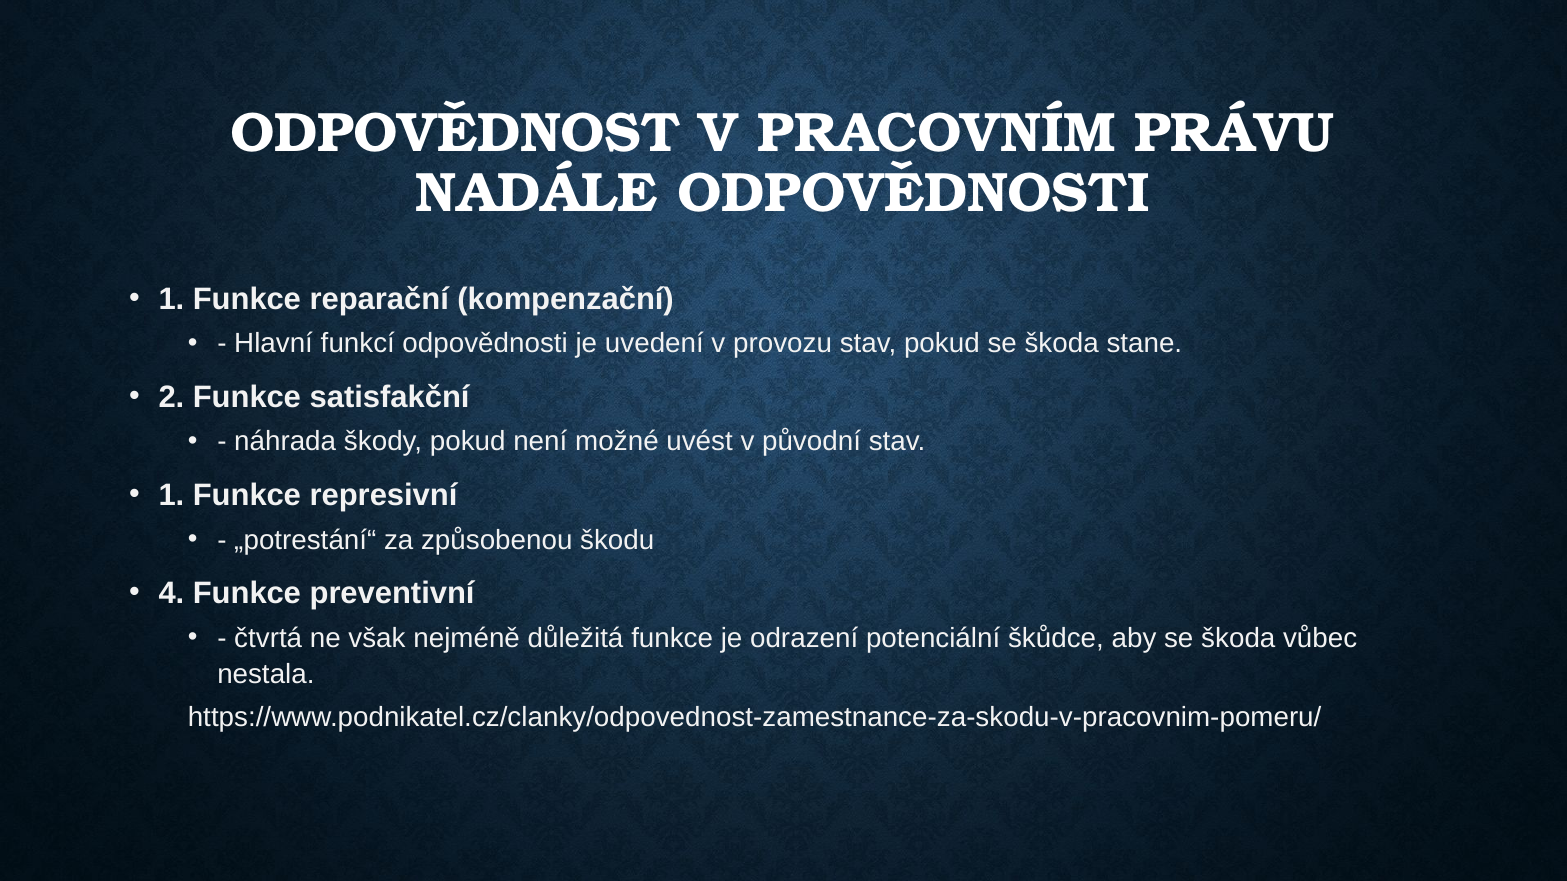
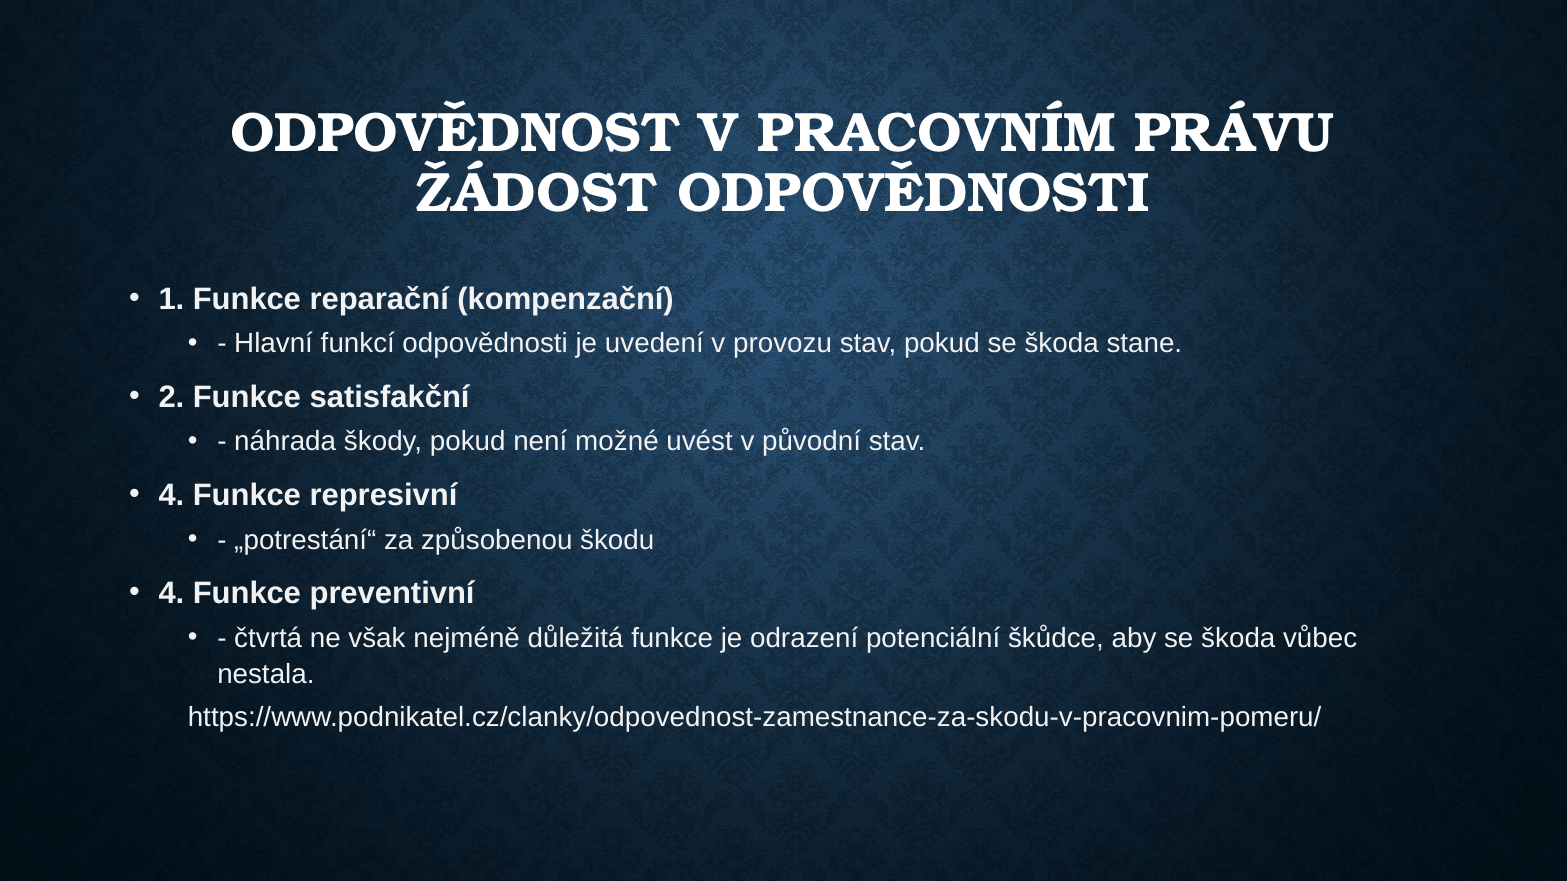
NADÁLE: NADÁLE -> ŽÁDOST (537, 193)
1: 1 -> 4 (171, 495)
